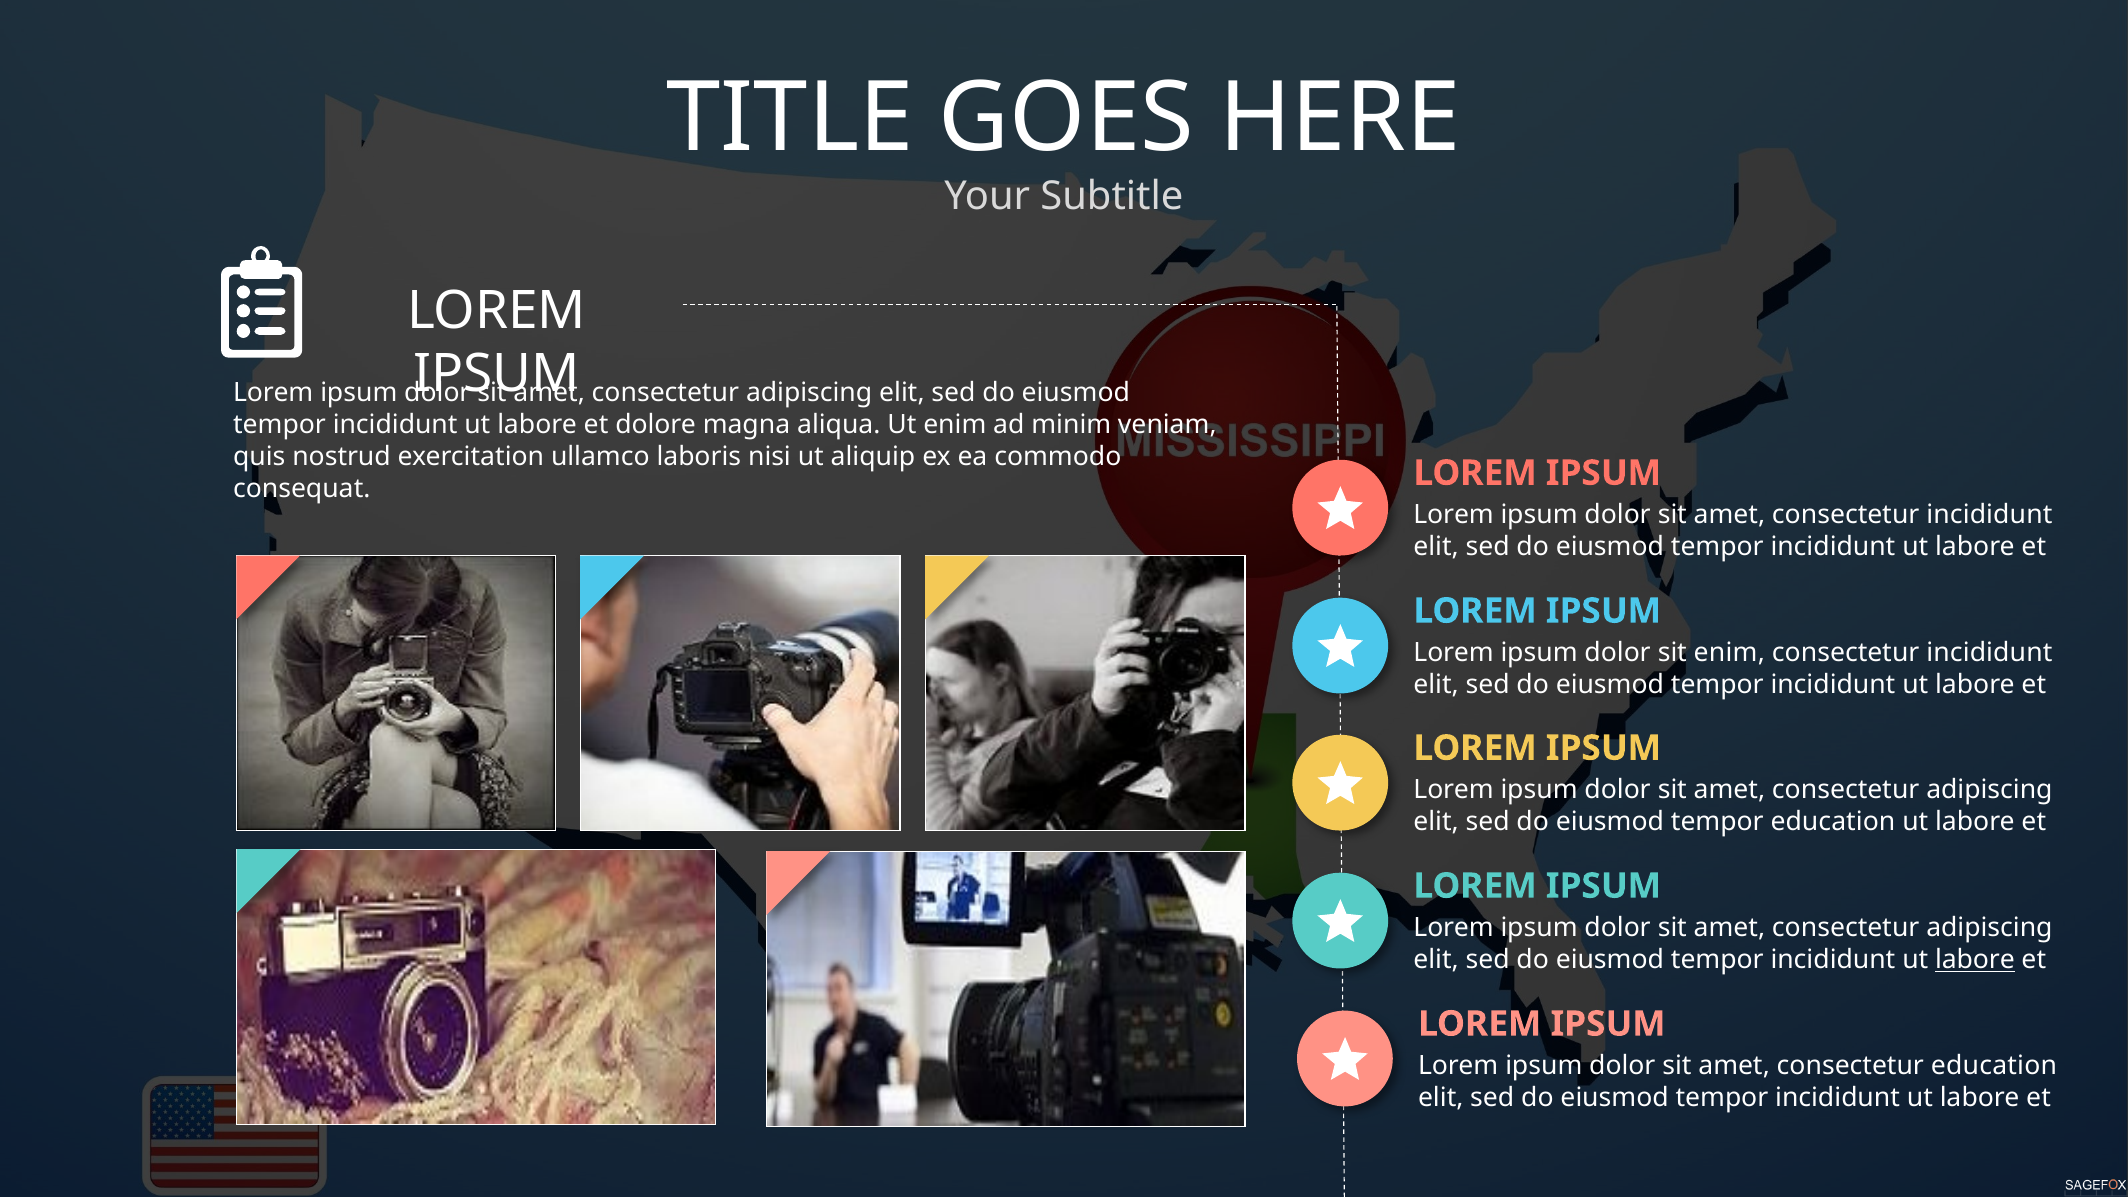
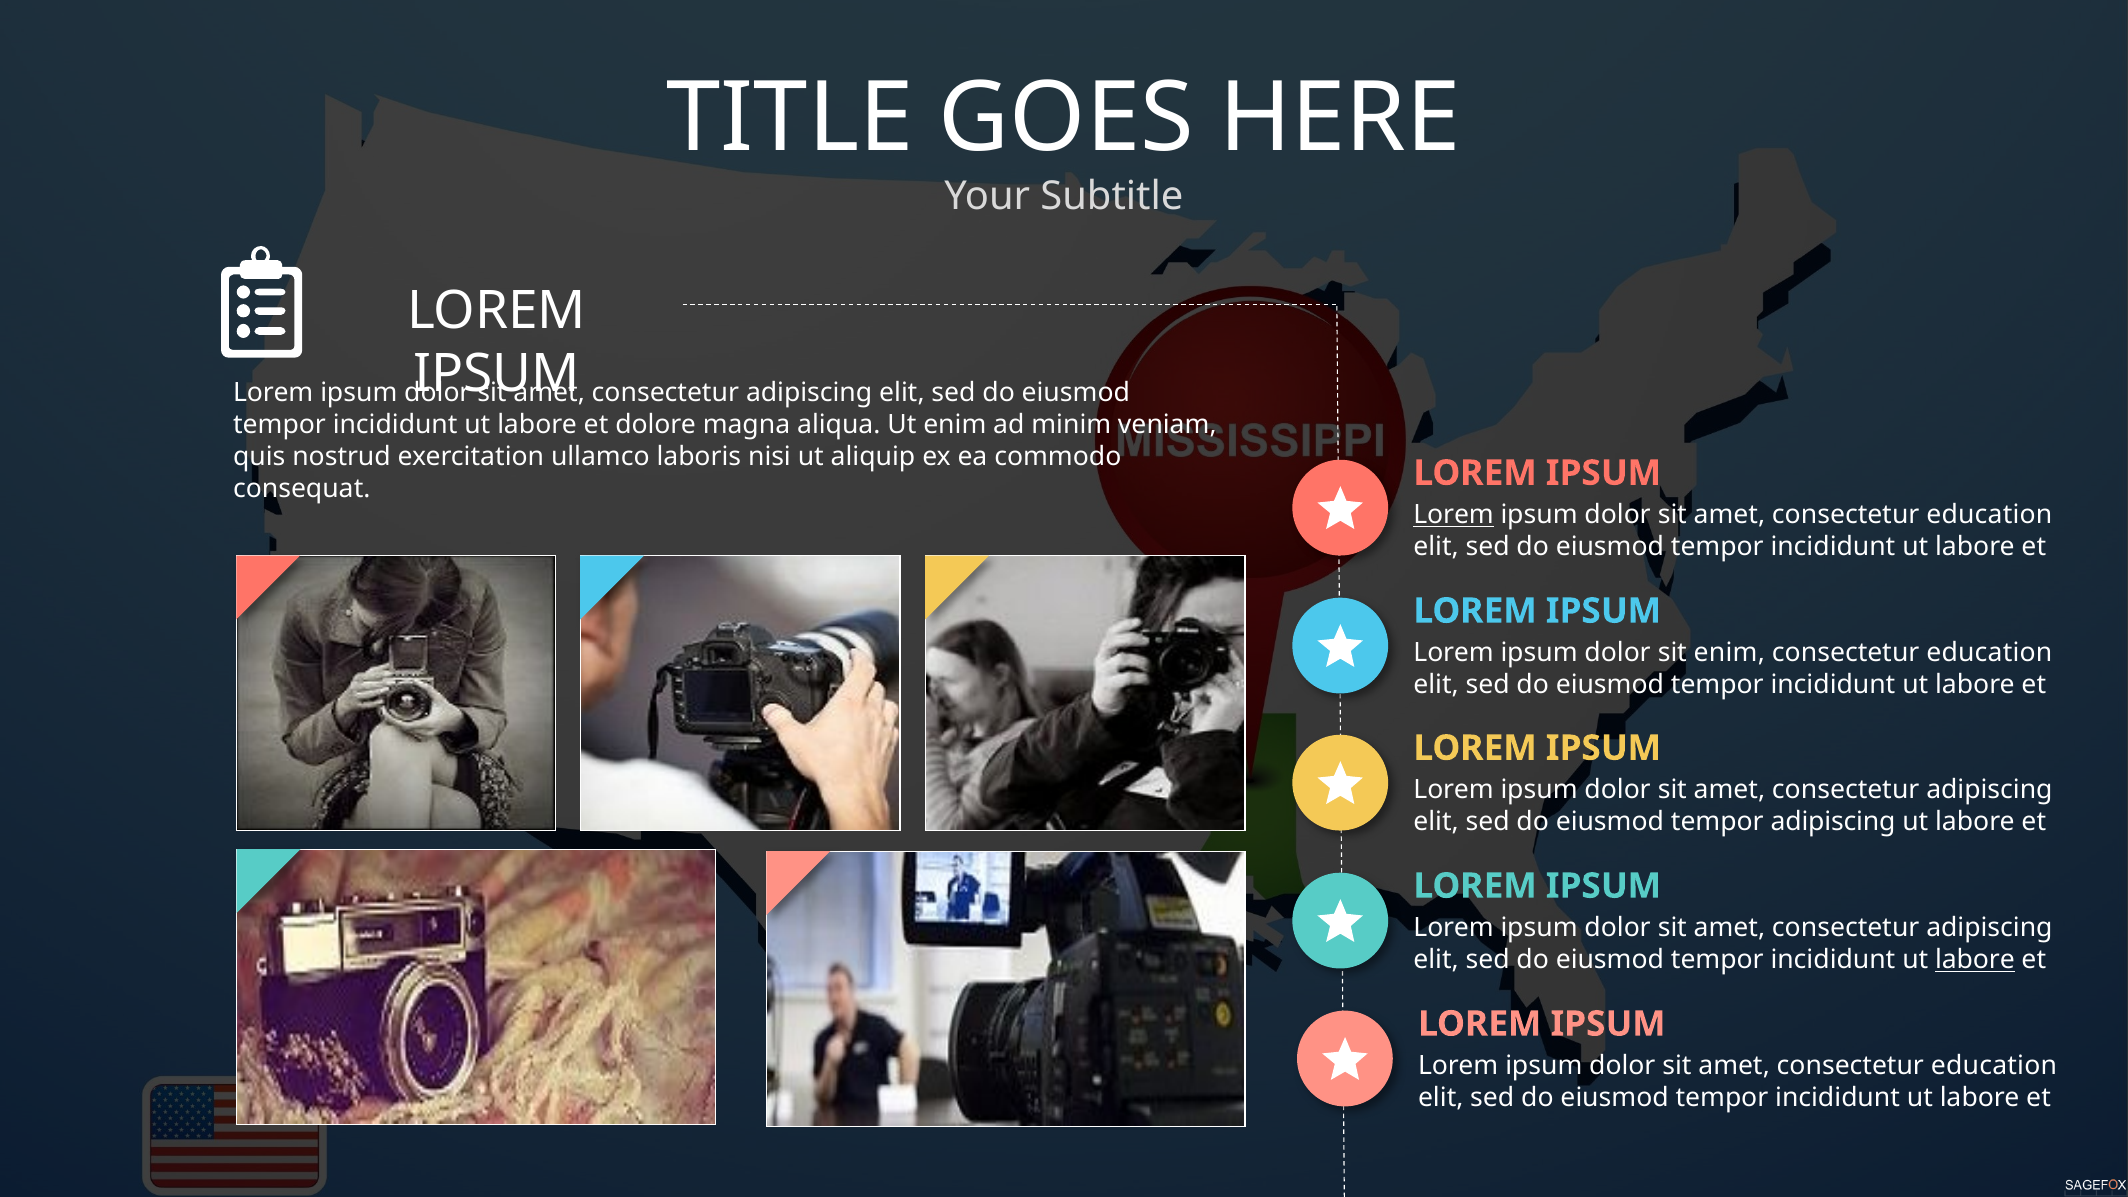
Lorem underline: none -> present (1454, 515)
incididunt: incididunt -> education (1989, 515)
incididunt: incididunt -> education (1989, 653)
tempor education: education -> adipiscing (1833, 822)
